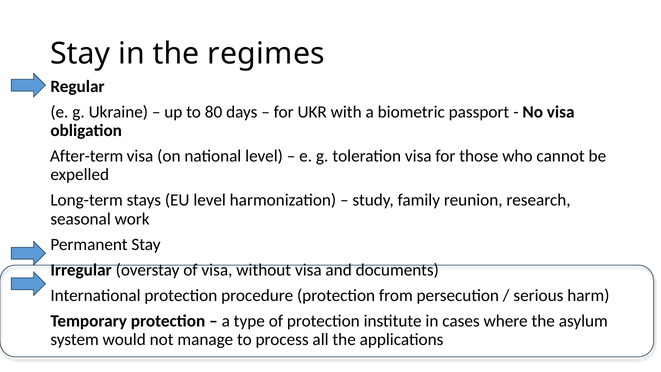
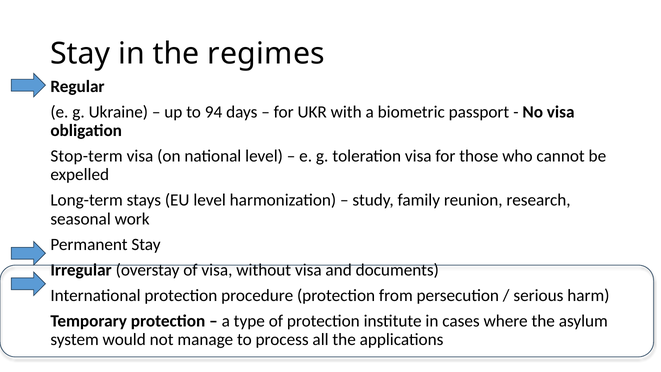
80: 80 -> 94 (214, 112)
After-term: After-term -> Stop-term (87, 156)
